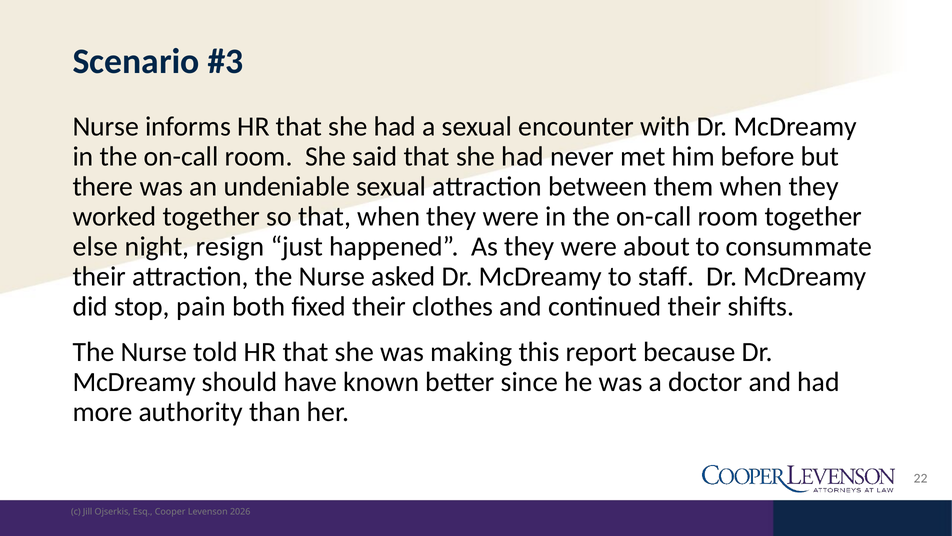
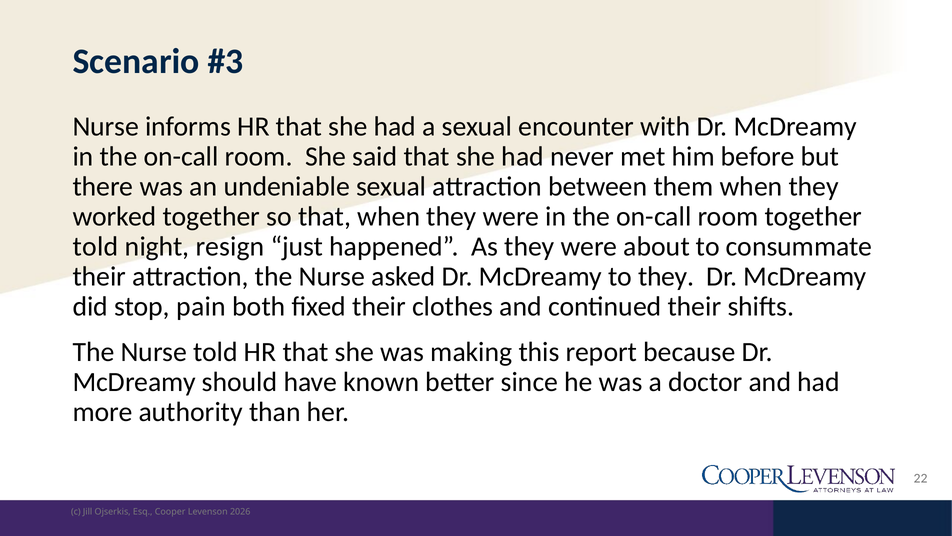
else: else -> told (95, 246)
to staff: staff -> they (666, 276)
